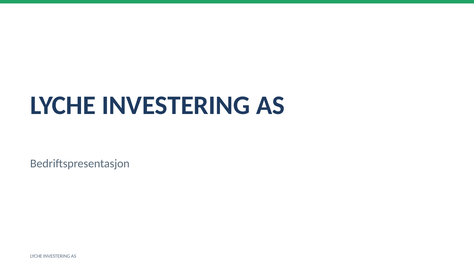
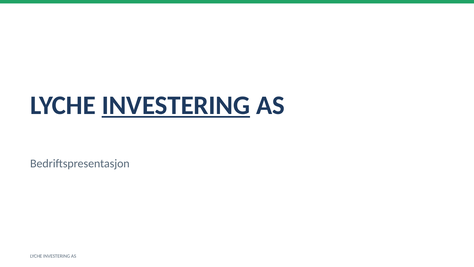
INVESTERING underline: none -> present (176, 105)
